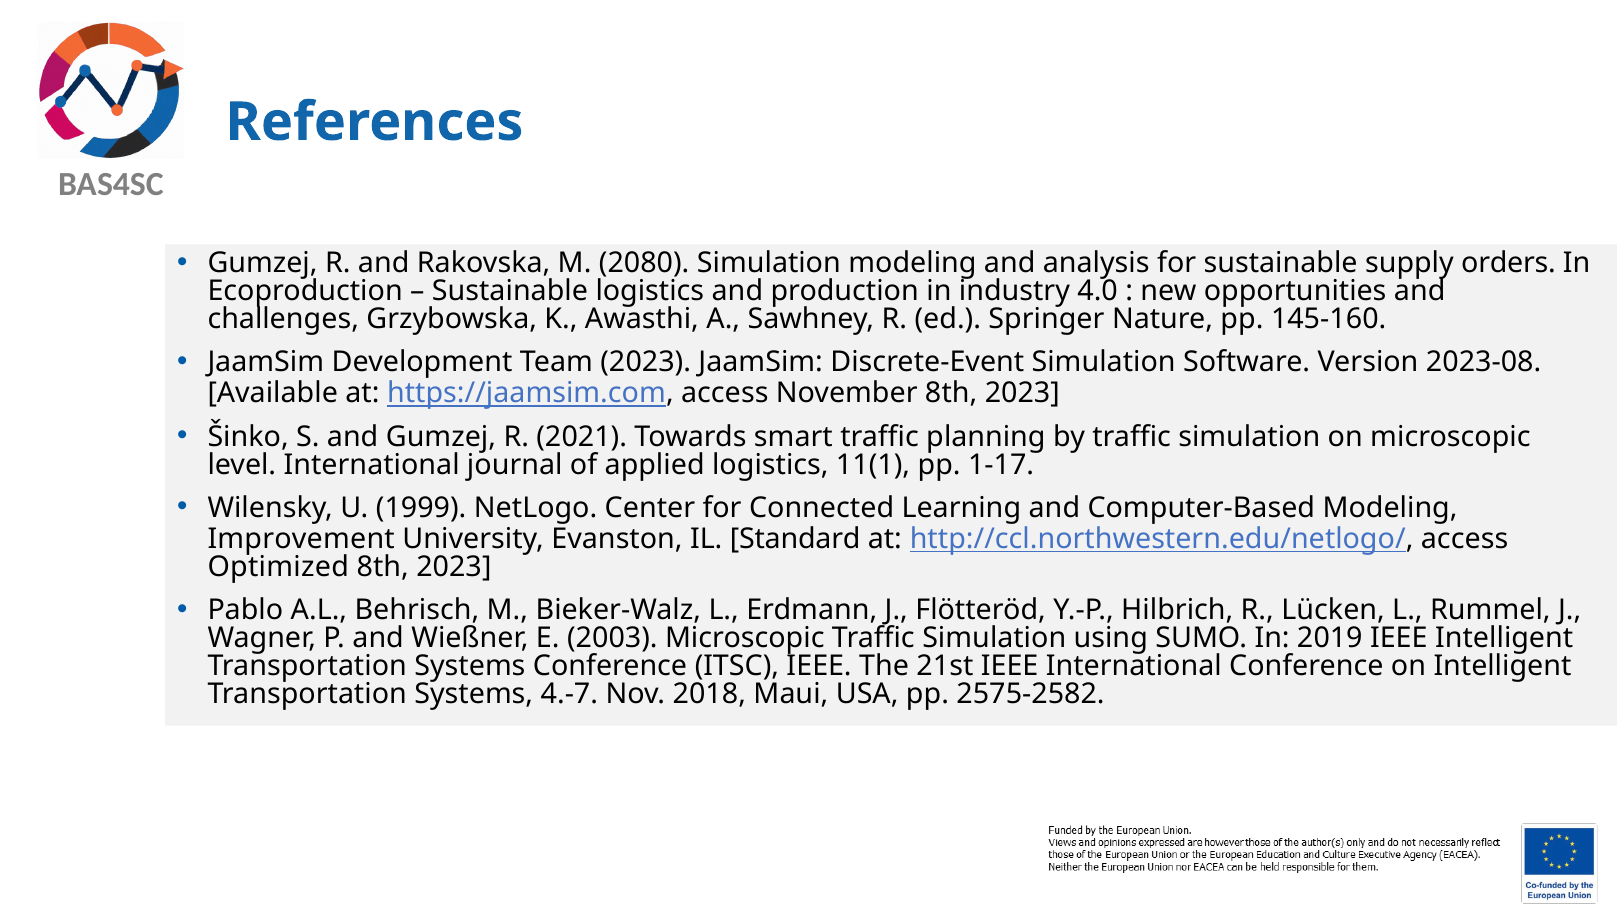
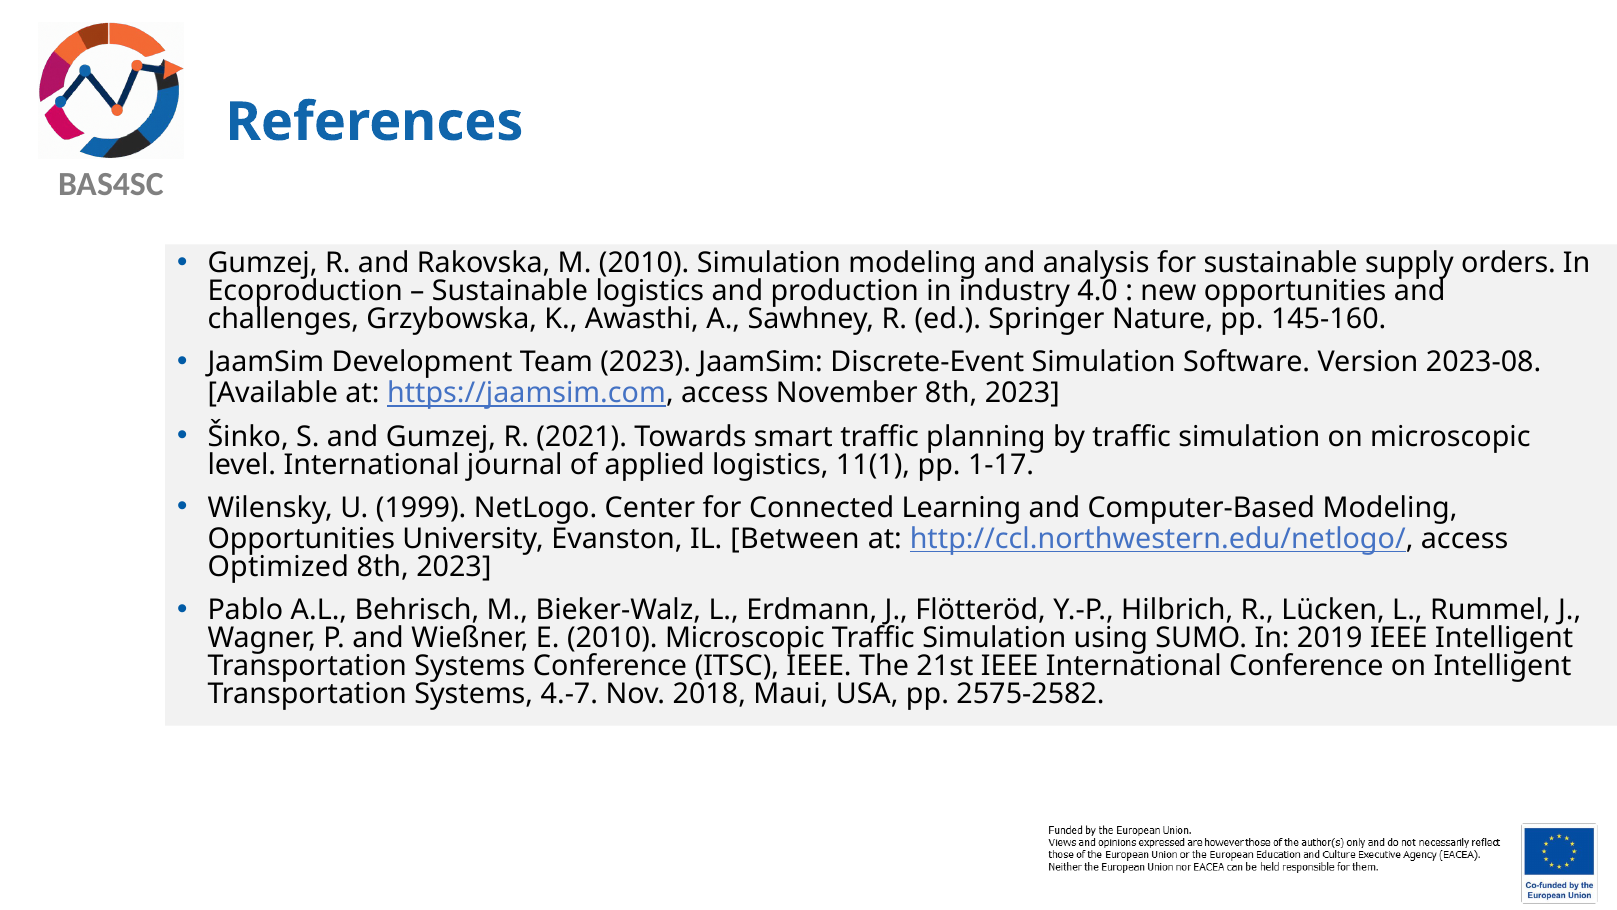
M 2080: 2080 -> 2010 (644, 263)
Improvement: Improvement -> Opportunities (301, 538)
Standard: Standard -> Between (795, 538)
E 2003: 2003 -> 2010 (612, 638)
